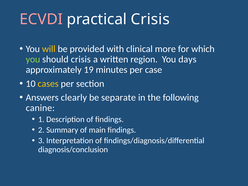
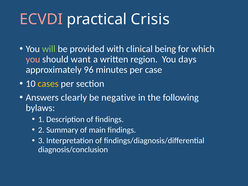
will colour: yellow -> light green (49, 49)
more: more -> being (165, 49)
you colour: light green -> pink (33, 59)
should crisis: crisis -> want (81, 59)
19: 19 -> 96 (89, 70)
separate: separate -> negative (119, 98)
canine: canine -> bylaws (40, 108)
